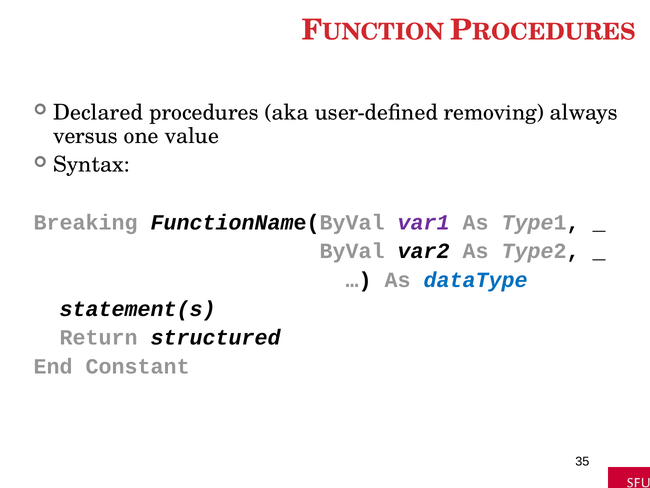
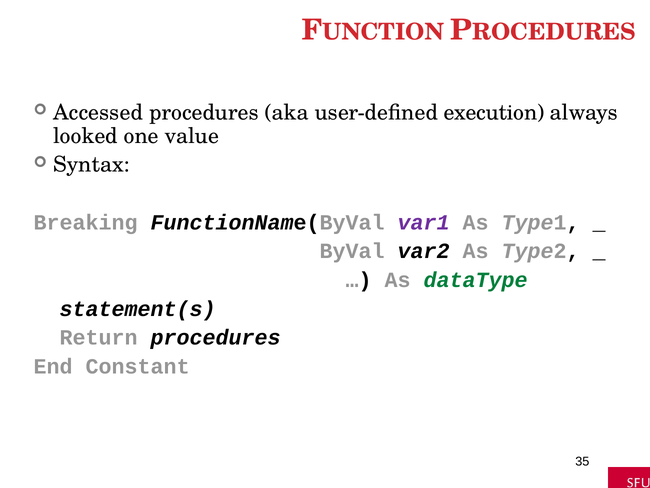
Declared: Declared -> Accessed (98, 112)
removing: removing -> execution (494, 112)
versus: versus -> looked (85, 136)
dataType colour: blue -> green (476, 280)
Return structured: structured -> procedures (216, 337)
